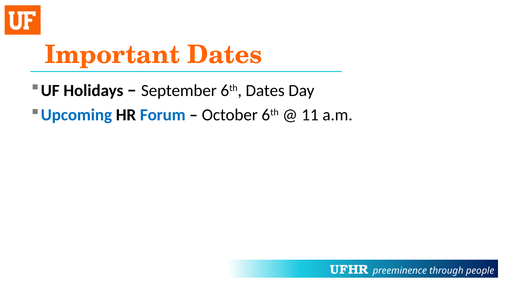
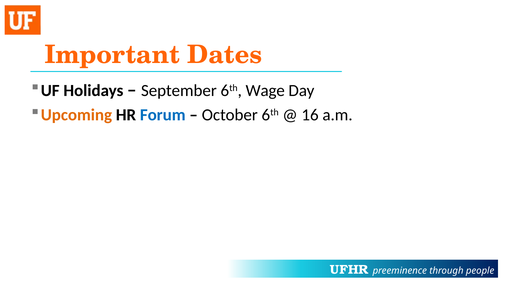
6th Dates: Dates -> Wage (265, 91)
Upcoming colour: blue -> orange (76, 115)
11: 11 -> 16 (310, 115)
